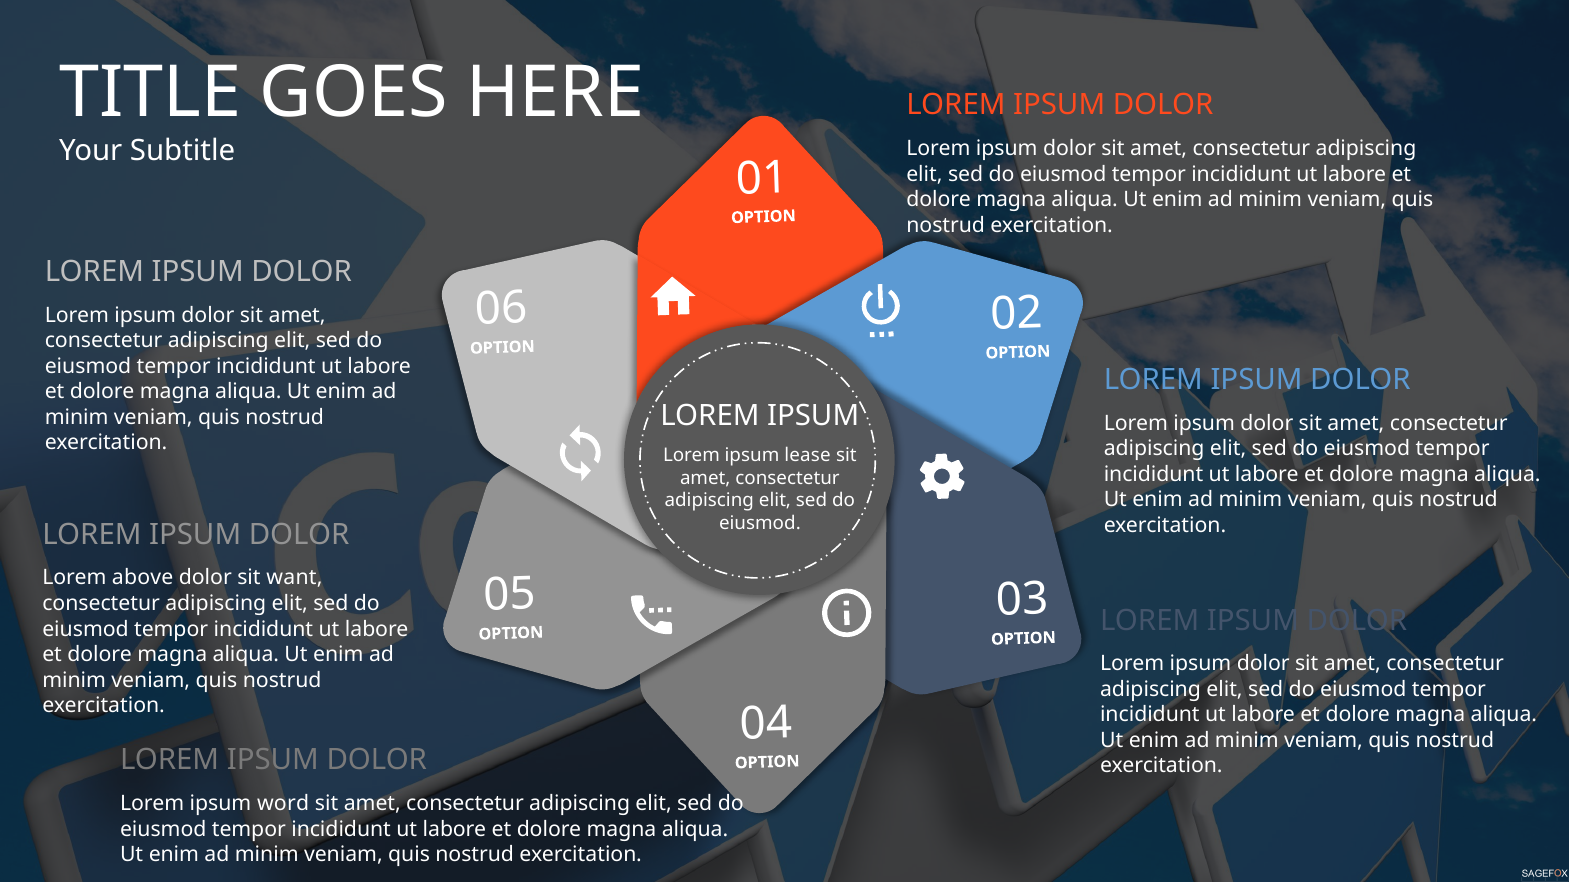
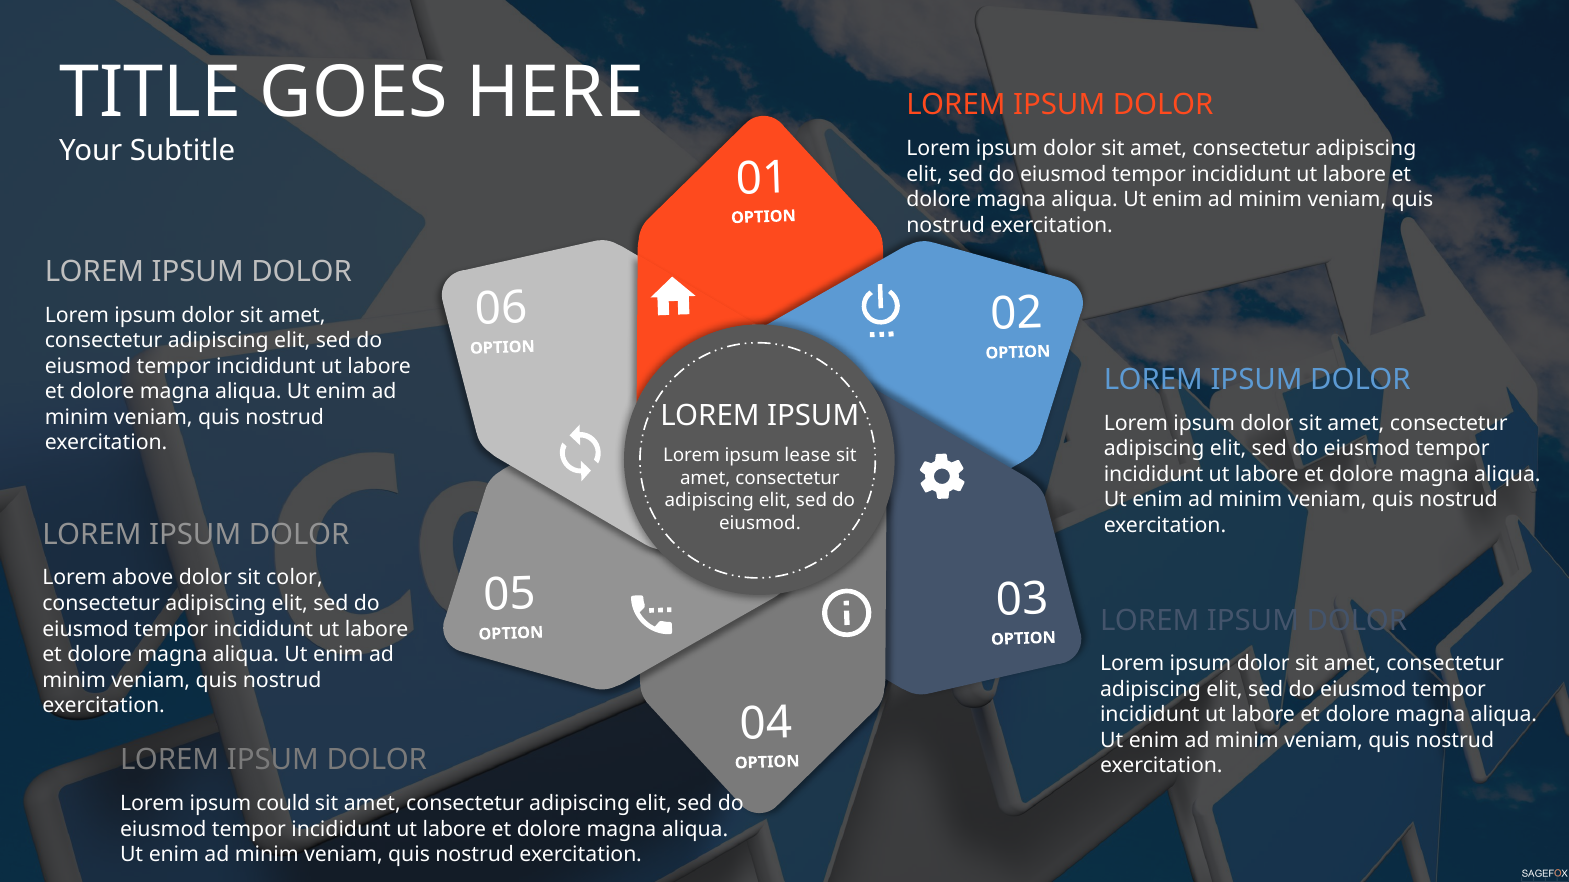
want: want -> color (294, 578)
word: word -> could (283, 804)
